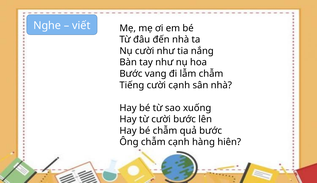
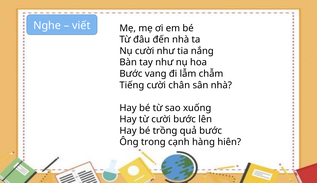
cười cạnh: cạnh -> chân (179, 85)
bé chẫm: chẫm -> trồng (165, 131)
Ông chẫm: chẫm -> trong (153, 142)
